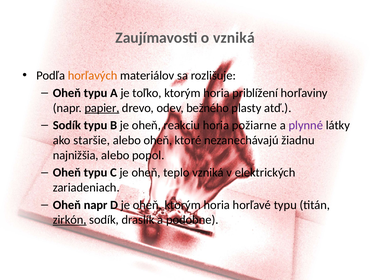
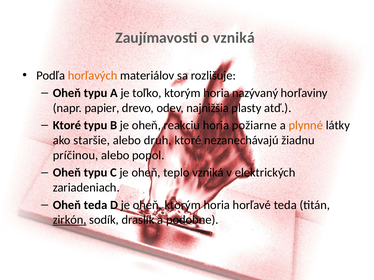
priblížení: priblížení -> nazývaný (255, 93)
papier underline: present -> none (102, 108)
bežného: bežného -> najnižšia (208, 108)
Sodík: Sodík -> Ktoré (67, 126)
plynné colour: purple -> orange (306, 126)
alebo oheň: oheň -> druh (158, 140)
najnižšia: najnižšia -> príčinou (76, 155)
Oheň napr: napr -> teda (95, 205)
horľavé typu: typu -> teda (285, 205)
